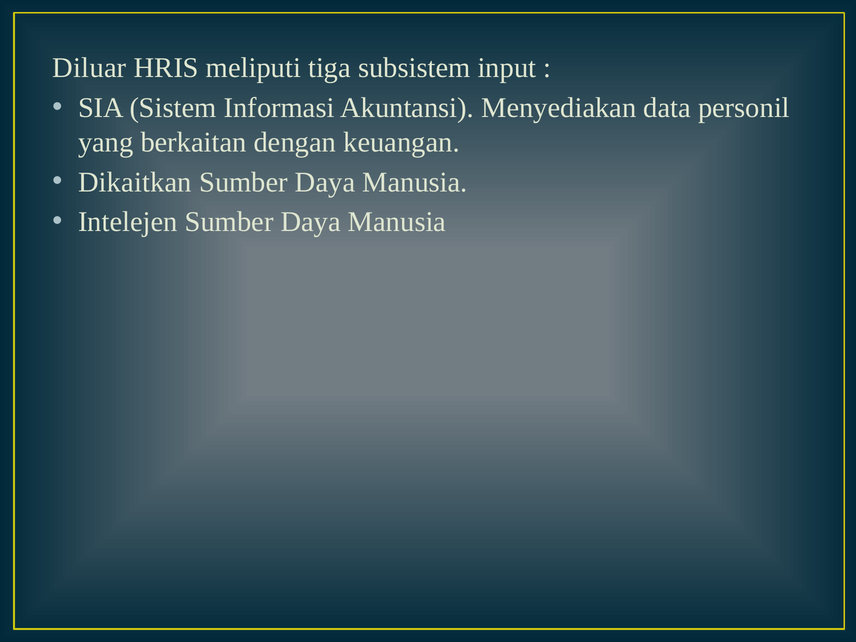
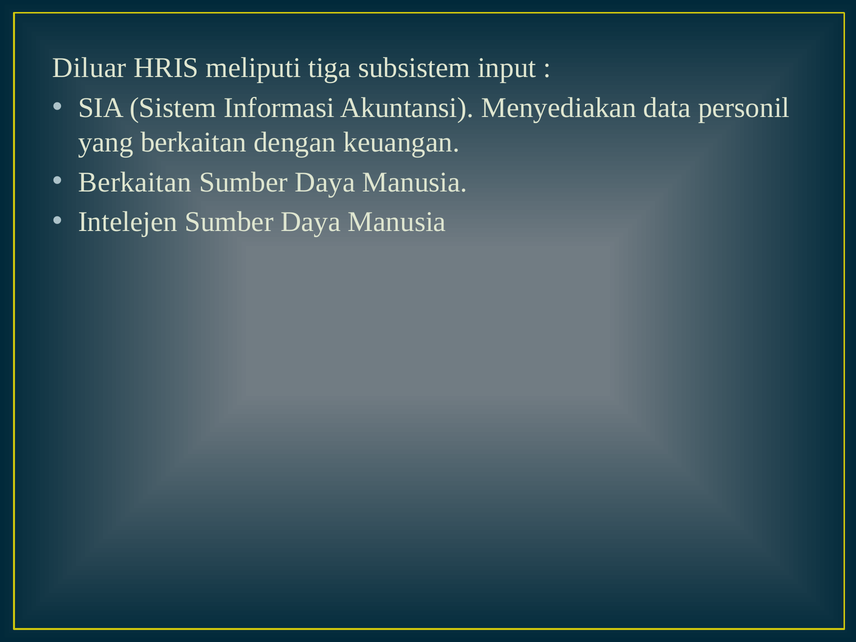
Dikaitkan: Dikaitkan -> Berkaitan (135, 182)
